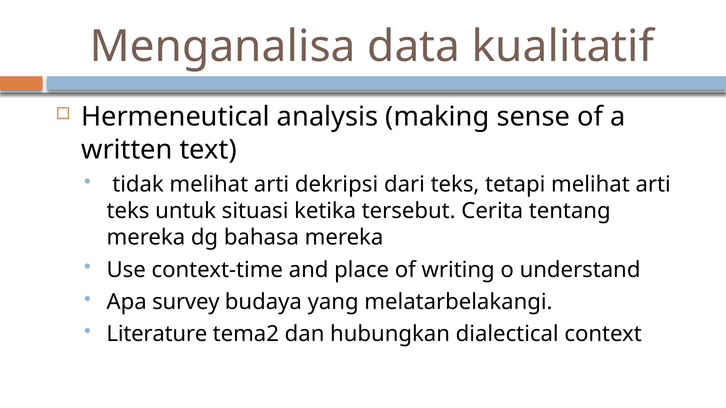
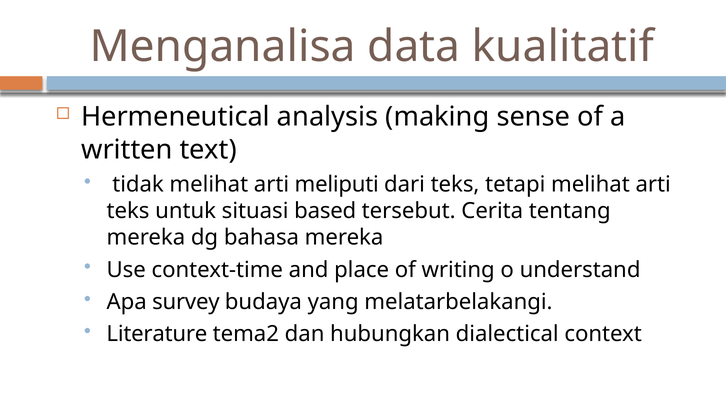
dekripsi: dekripsi -> meliputi (337, 185)
ketika: ketika -> based (325, 211)
